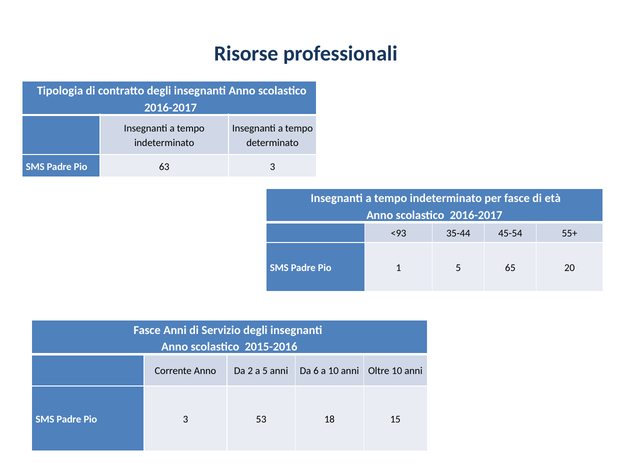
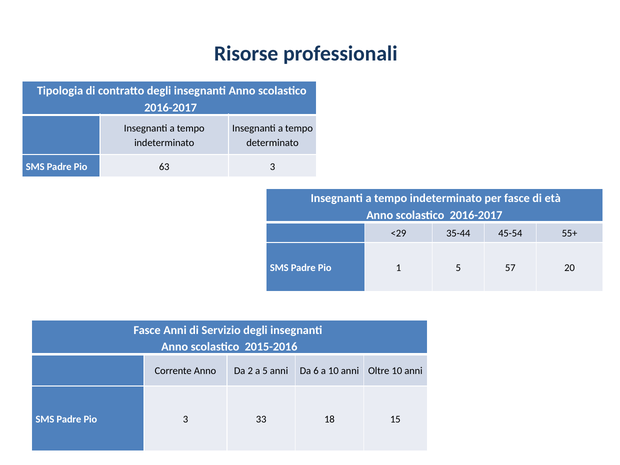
<93: <93 -> <29 (399, 233)
65: 65 -> 57 (510, 268)
53: 53 -> 33 (261, 419)
